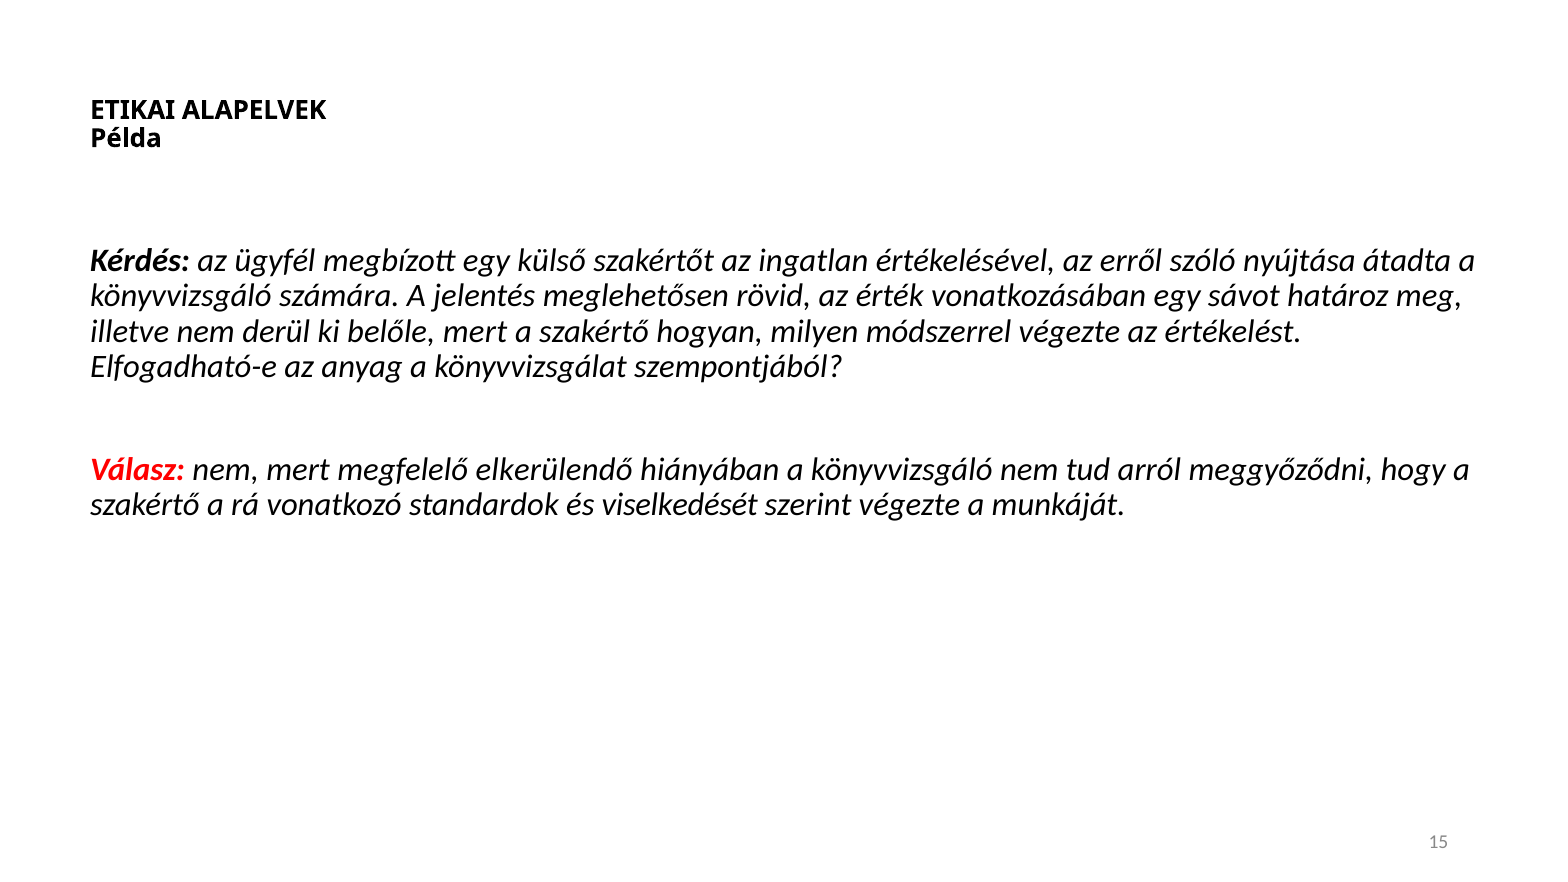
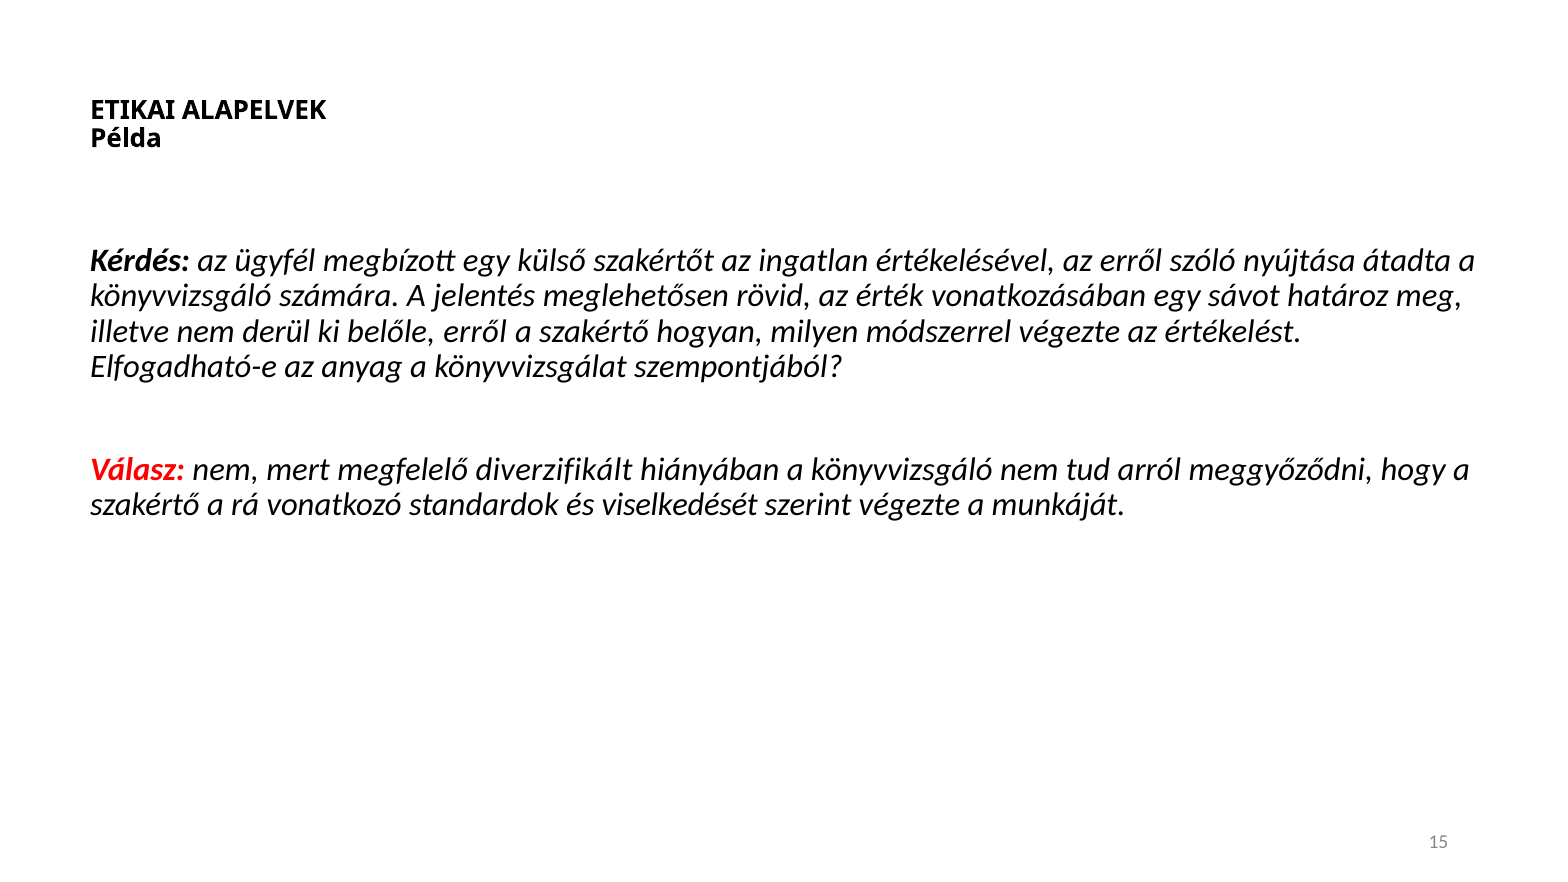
belőle mert: mert -> erről (475, 331)
elkerülendő: elkerülendő -> diverzifikált (554, 470)
